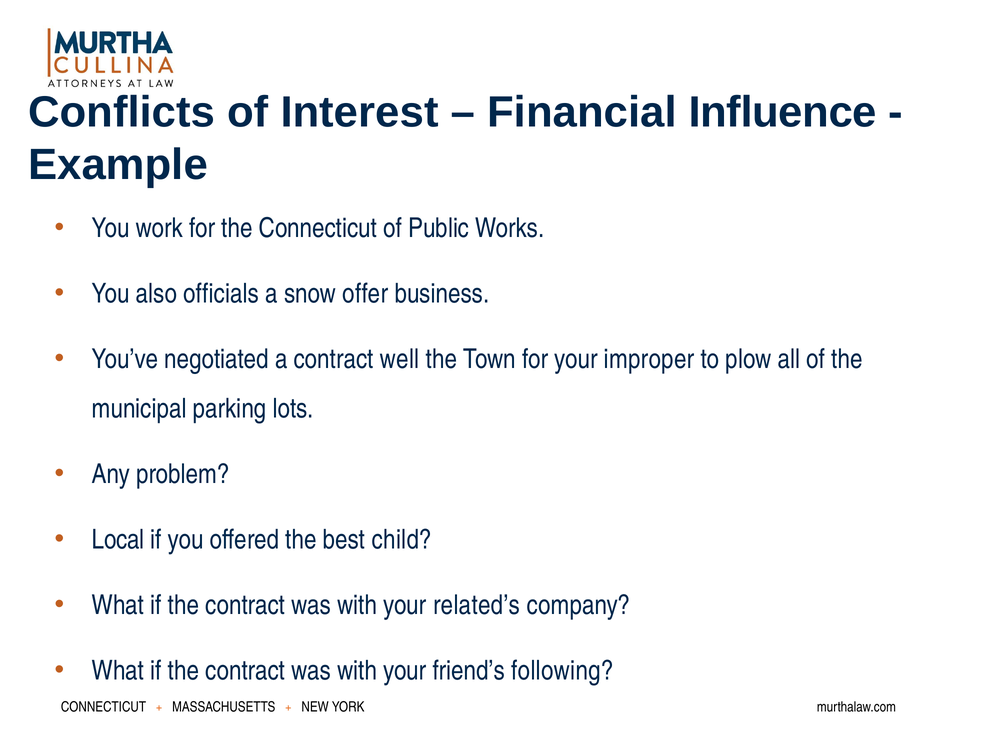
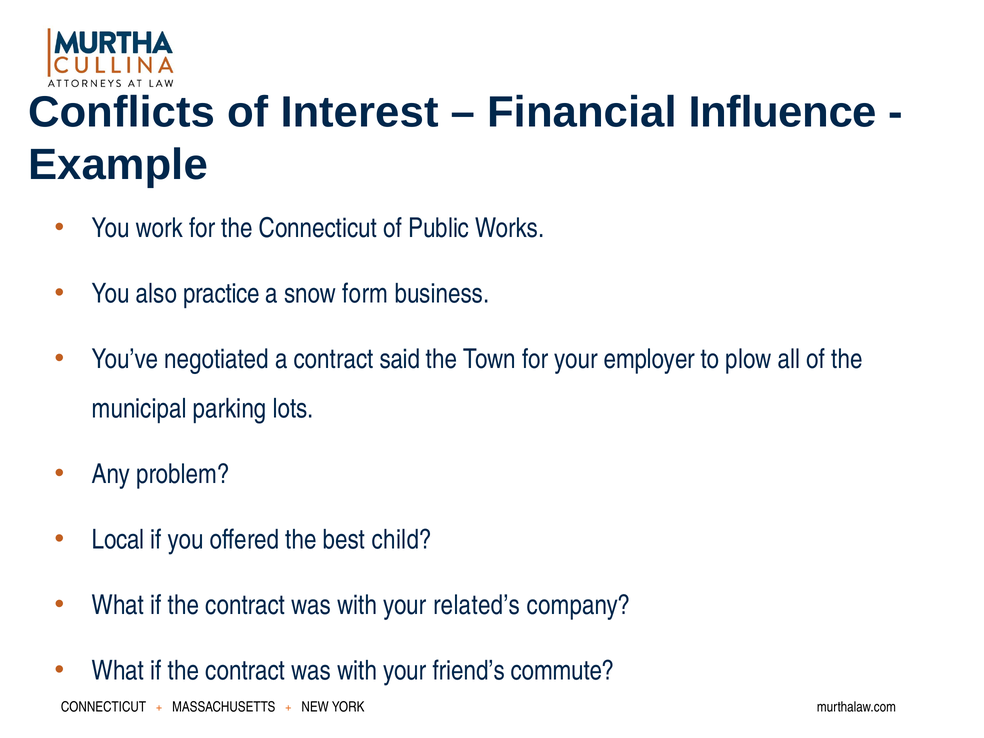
officials: officials -> practice (221, 294)
offer: offer -> form (365, 294)
well: well -> said (400, 359)
improper: improper -> employer (649, 359)
following: following -> commute (563, 671)
